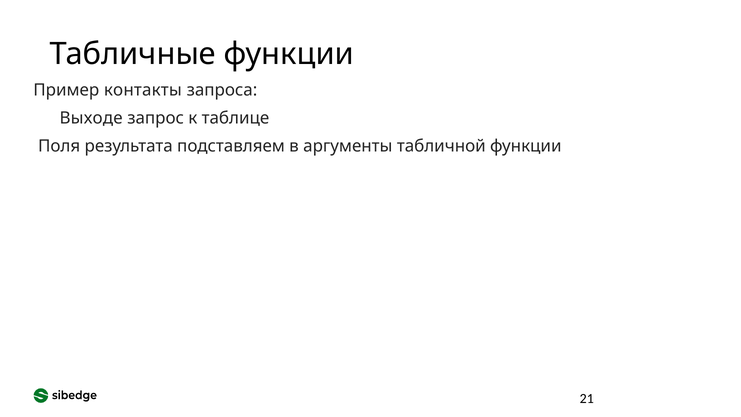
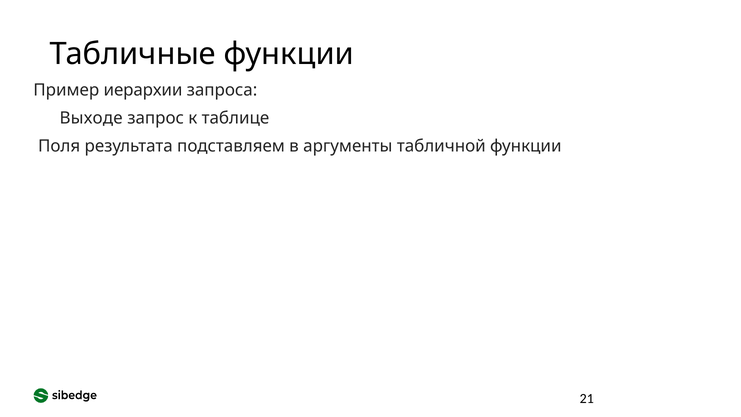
контакты: контакты -> иерархии (143, 90)
